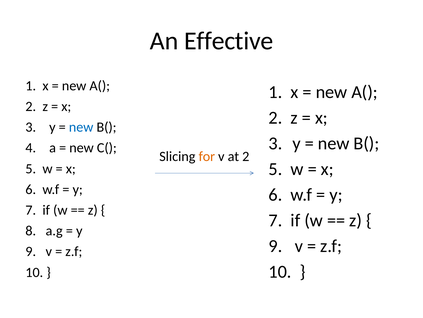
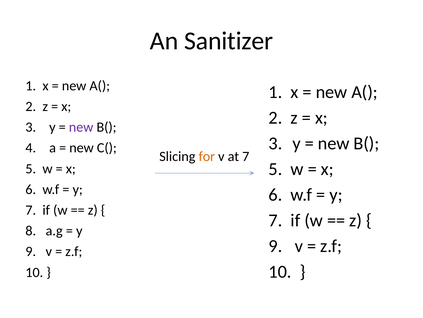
Effective: Effective -> Sanitizer (229, 41)
new colour: blue -> purple (81, 127)
at 2: 2 -> 7 (246, 156)
